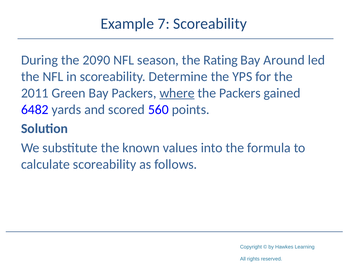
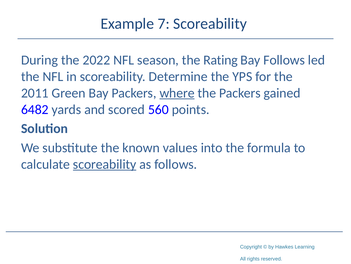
2090: 2090 -> 2022 (96, 60)
Bay Around: Around -> Follows (284, 60)
scoreability underline: none -> present (105, 164)
